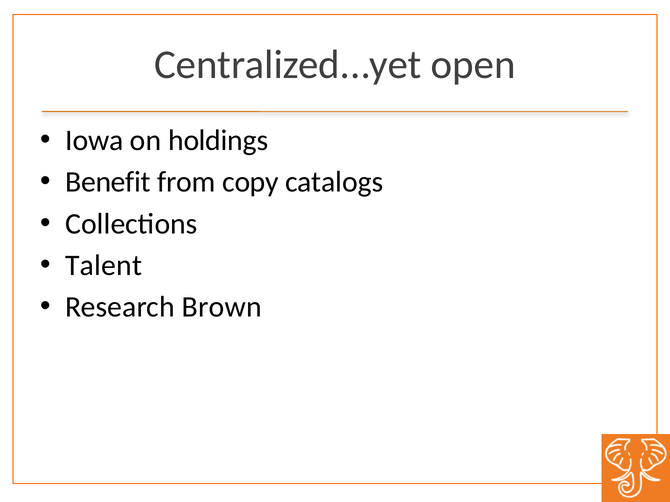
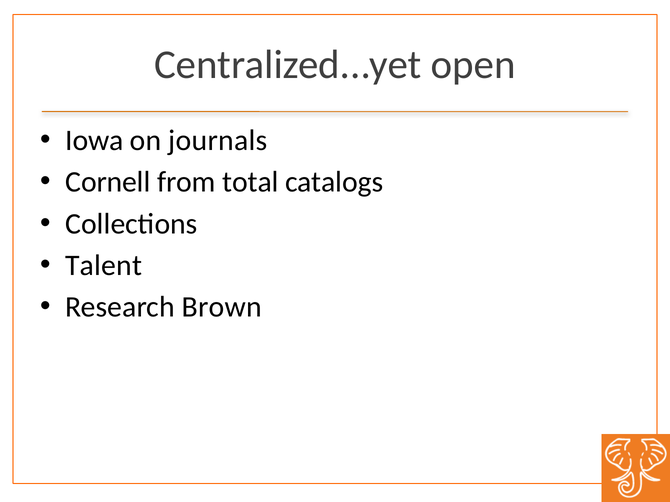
holdings: holdings -> journals (218, 141)
Benefit: Benefit -> Cornell (108, 182)
copy: copy -> total (250, 182)
